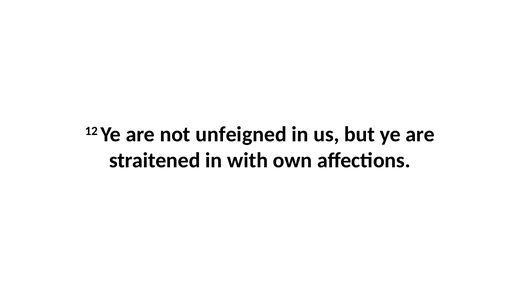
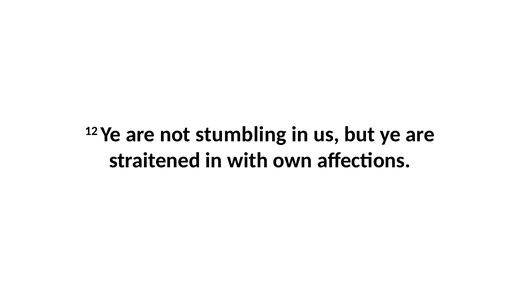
unfeigned: unfeigned -> stumbling (241, 135)
